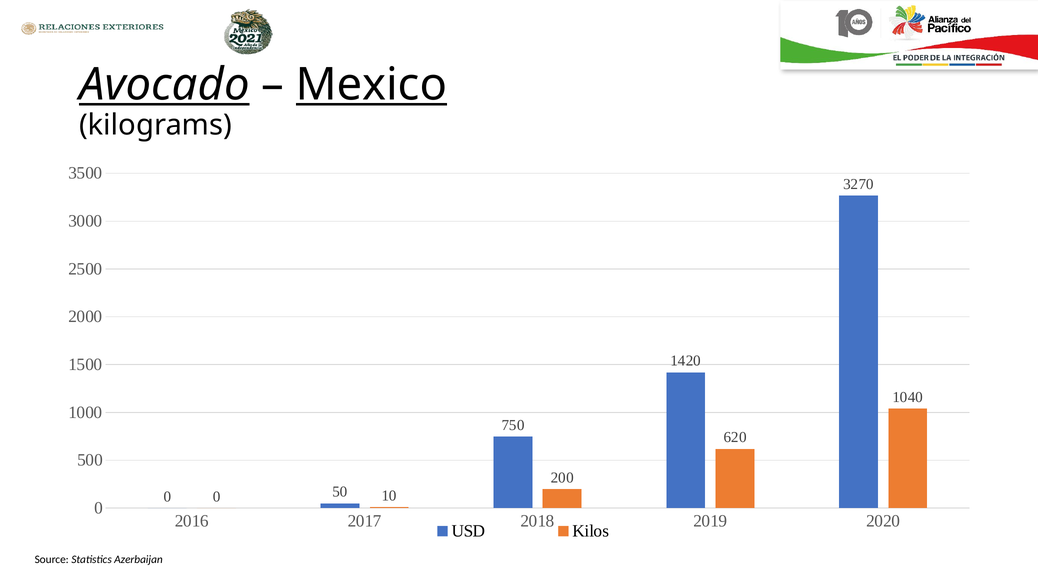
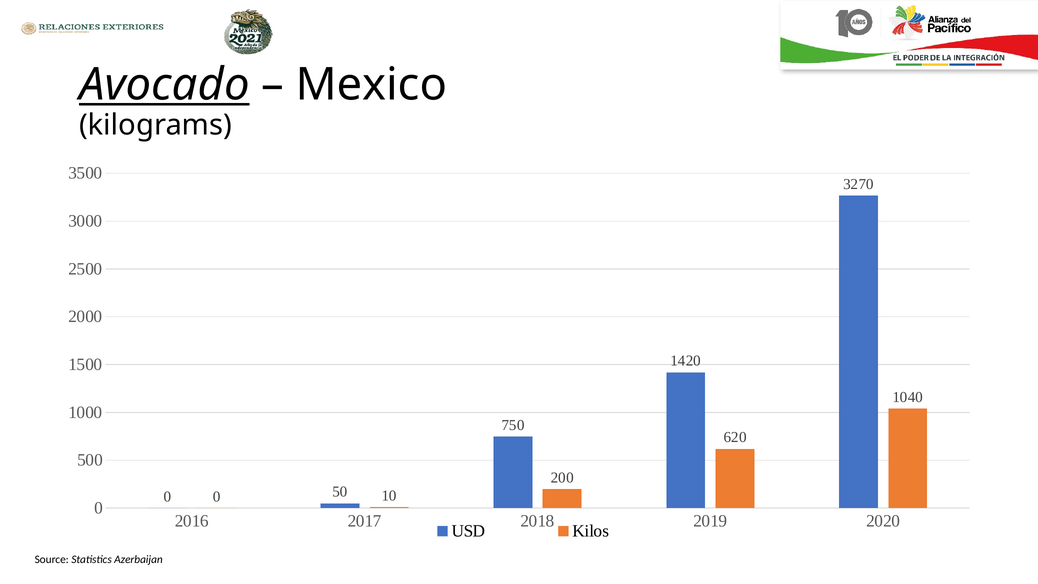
Mexico underline: present -> none (371, 85)
